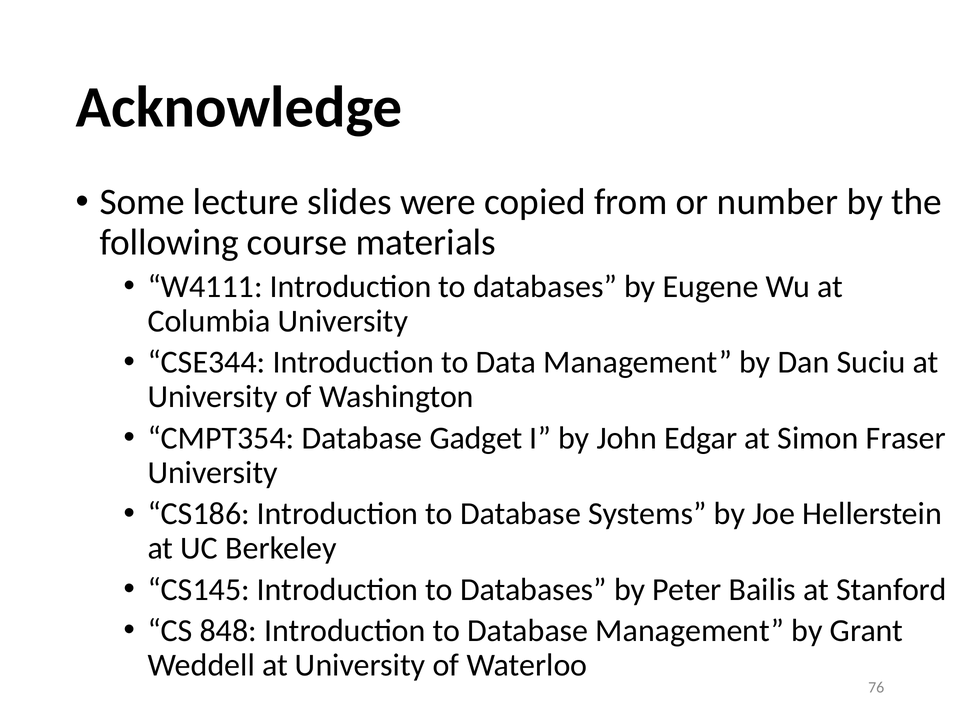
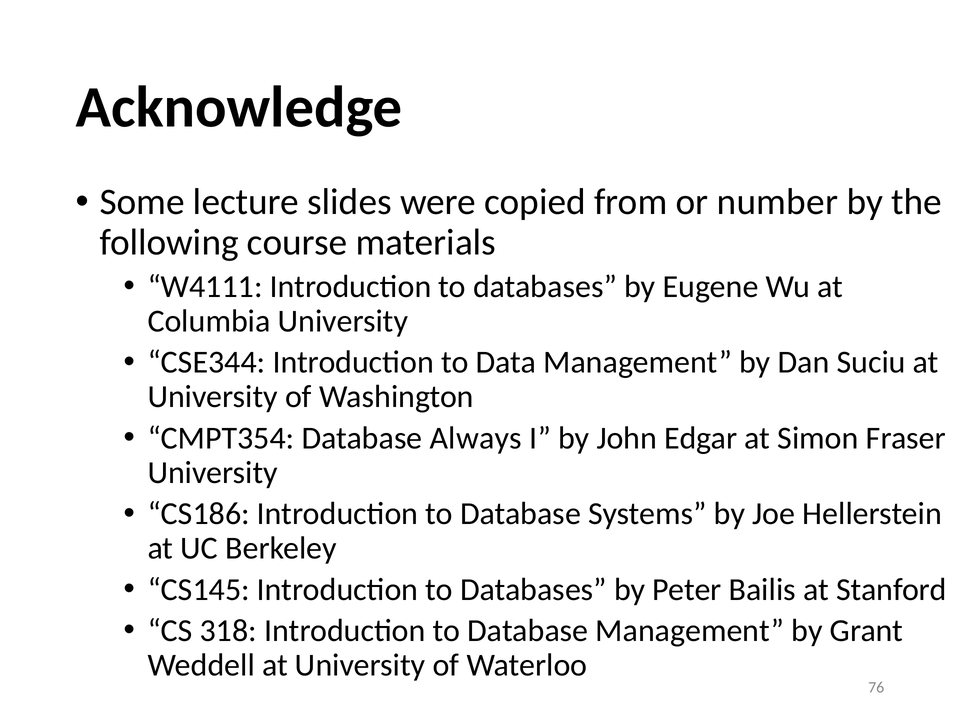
Gadget: Gadget -> Always (476, 438)
848: 848 -> 318 (228, 631)
